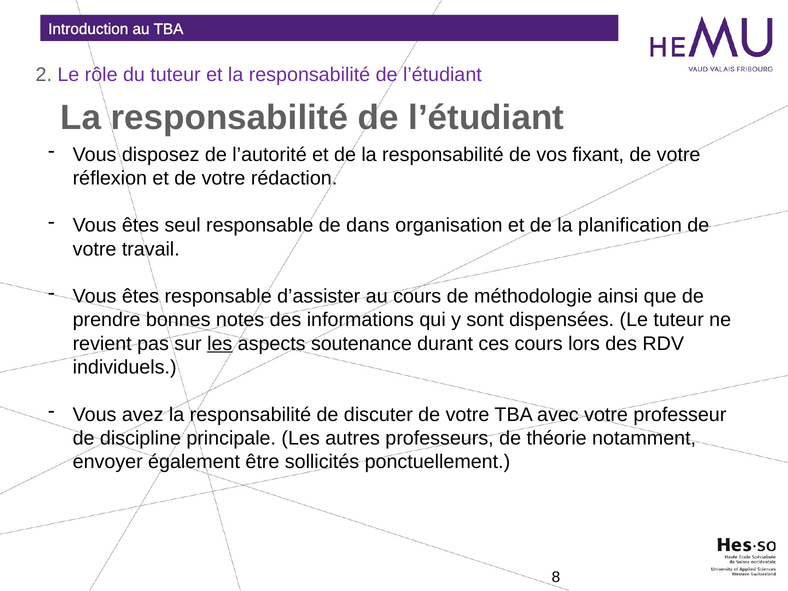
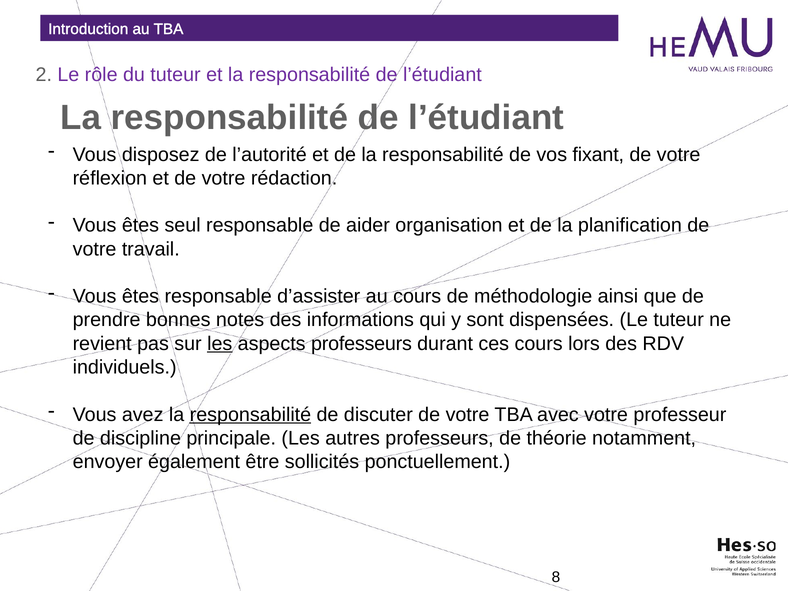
dans: dans -> aider (368, 225)
aspects soutenance: soutenance -> professeurs (361, 344)
responsabilité underline: none -> present (250, 415)
